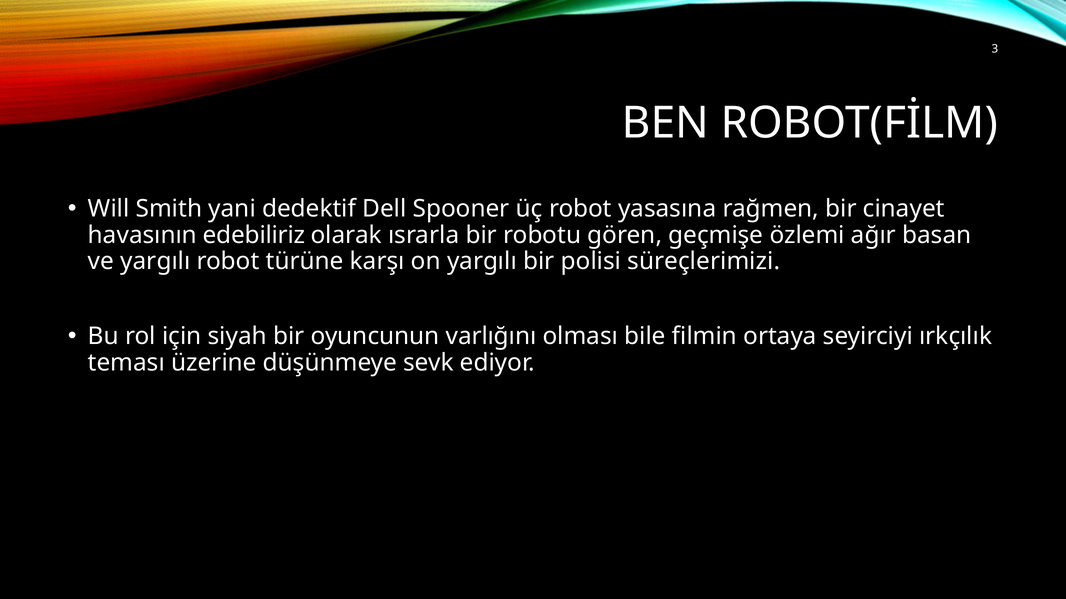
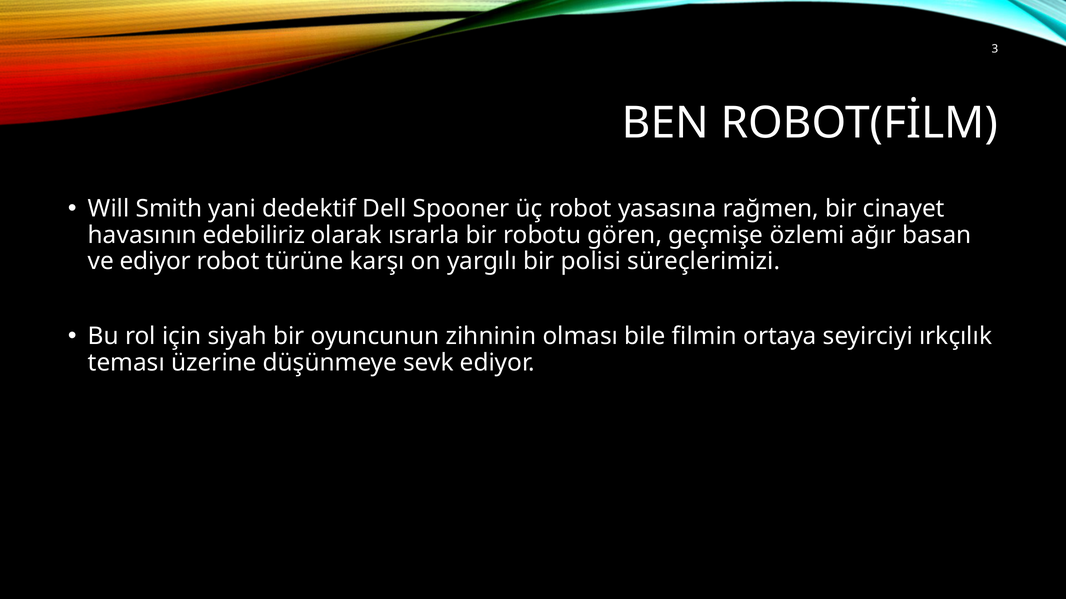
ve yargılı: yargılı -> ediyor (155, 262)
varlığını: varlığını -> zihninin (491, 337)
